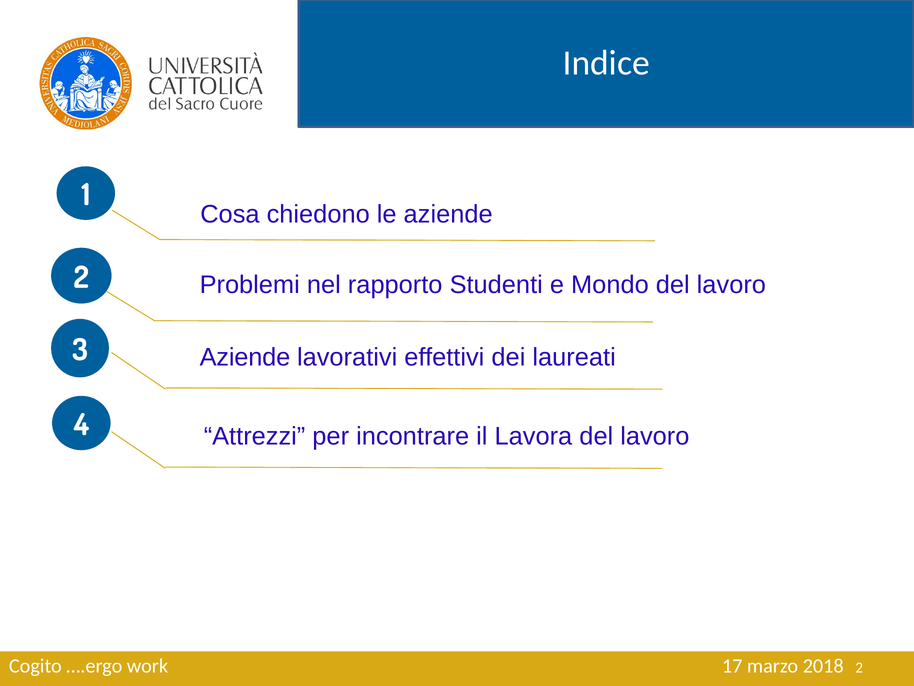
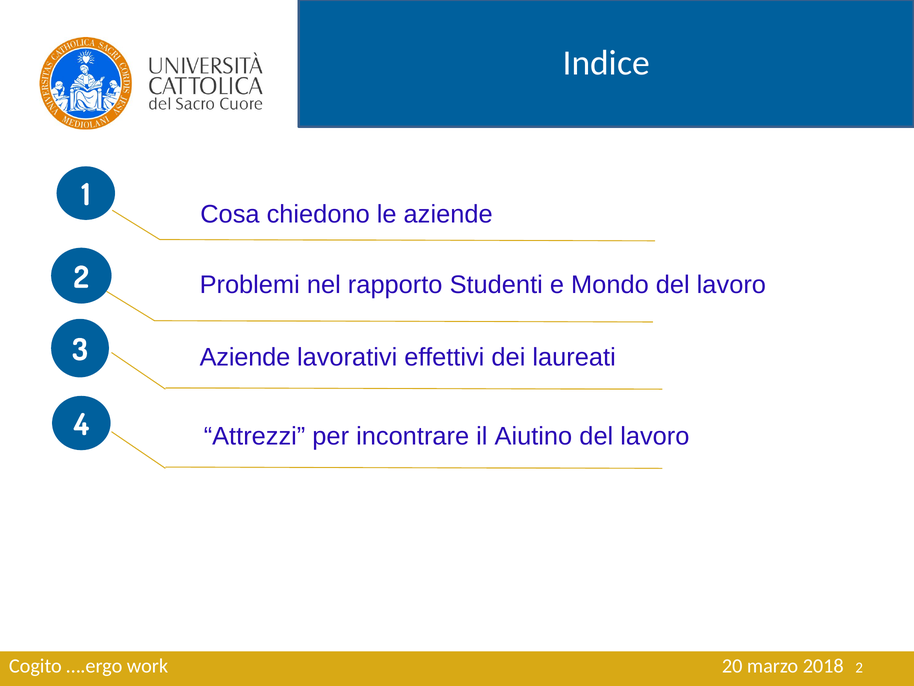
Lavora: Lavora -> Aiutino (533, 436)
17: 17 -> 20 (732, 666)
